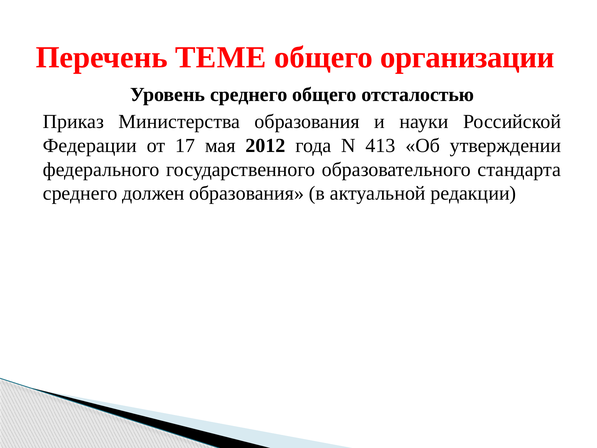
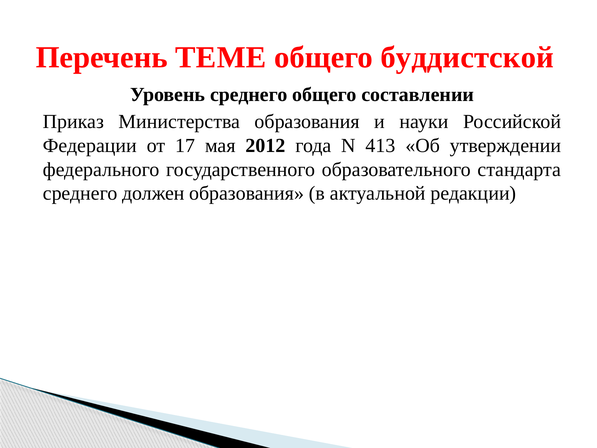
организации: организации -> буддистской (467, 57)
отсталостью: отсталостью -> составлении (418, 94)
